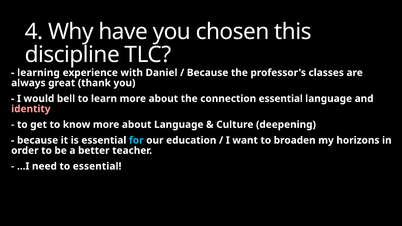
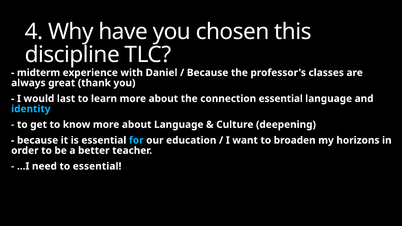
learning: learning -> midterm (39, 73)
bell: bell -> last (66, 99)
identity colour: pink -> light blue (31, 109)
